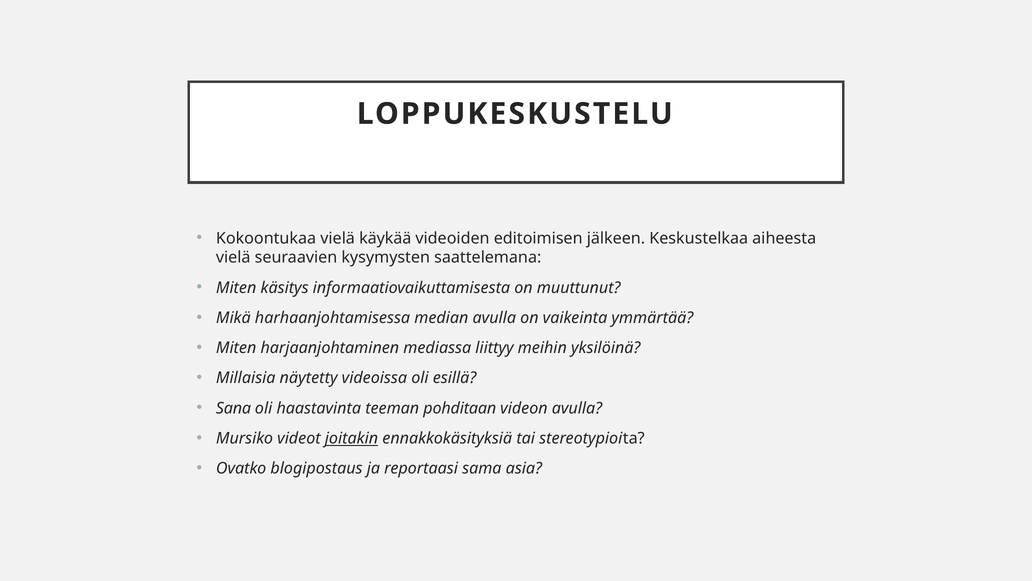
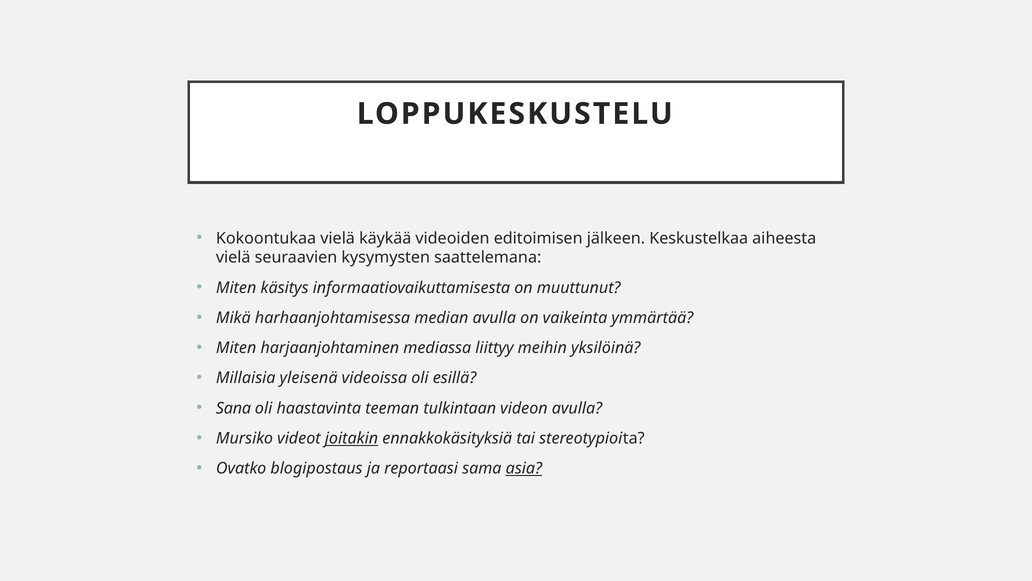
näytetty: näytetty -> yleisenä (309, 378)
pohditaan: pohditaan -> tulkintaan (460, 408)
asia underline: none -> present (524, 468)
